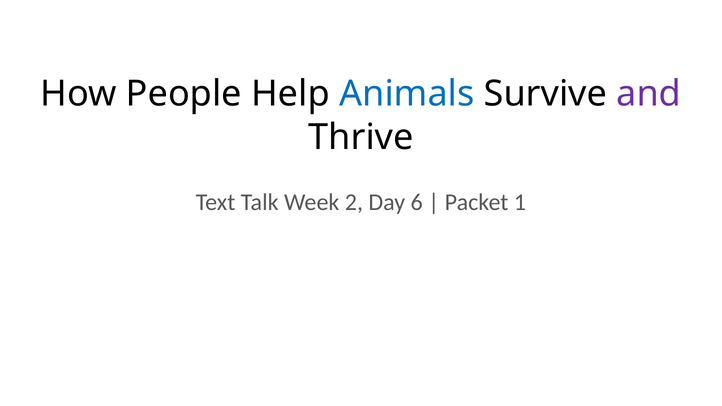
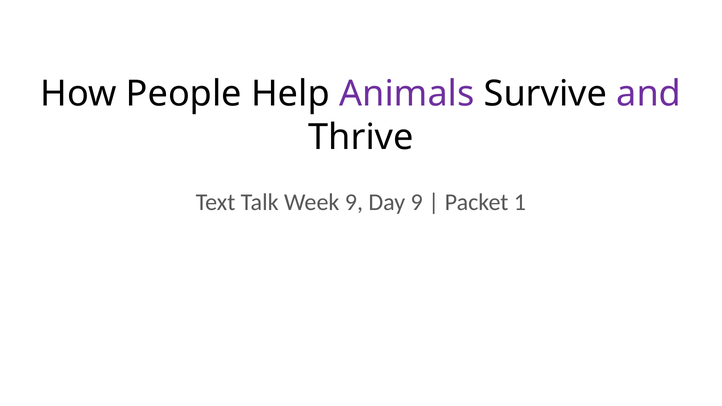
Animals colour: blue -> purple (407, 94)
Week 2: 2 -> 9 (354, 203)
Day 6: 6 -> 9 (417, 203)
